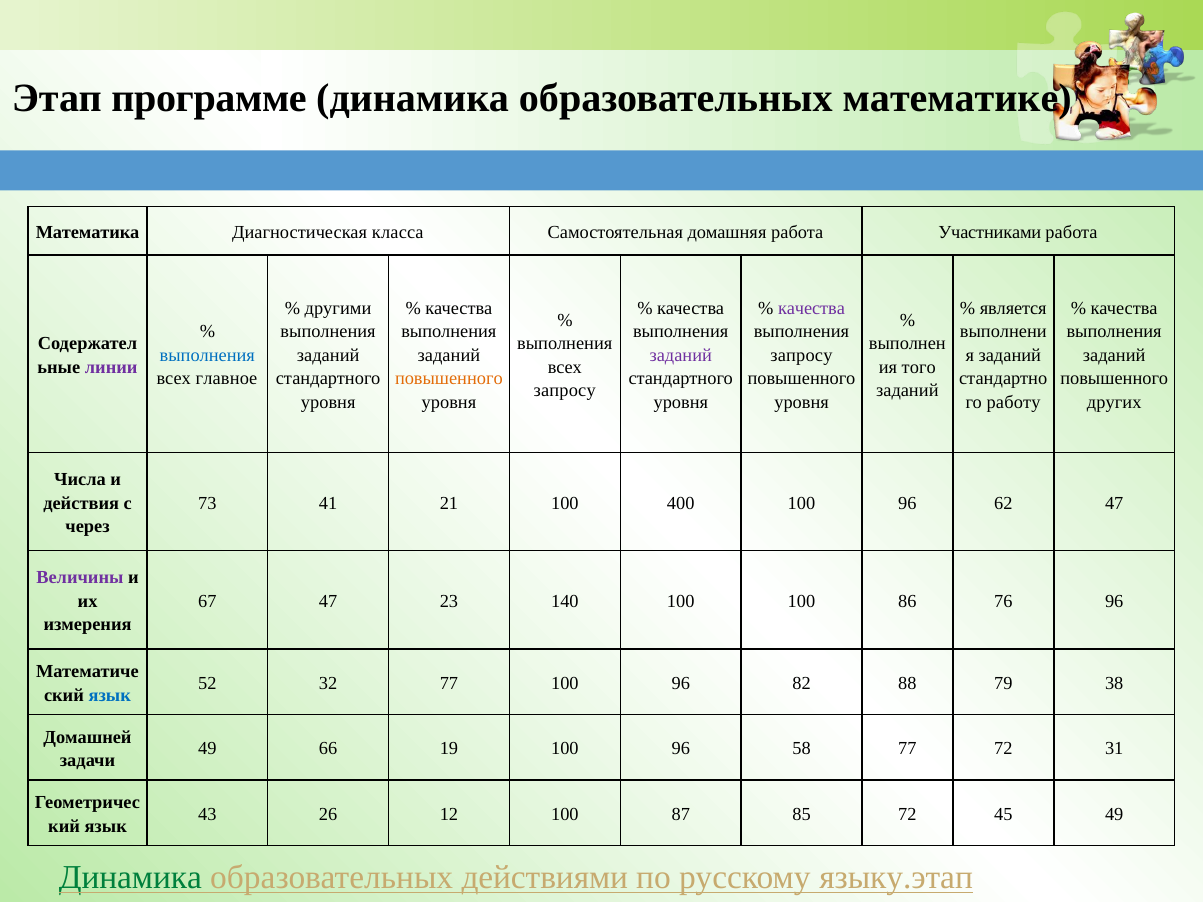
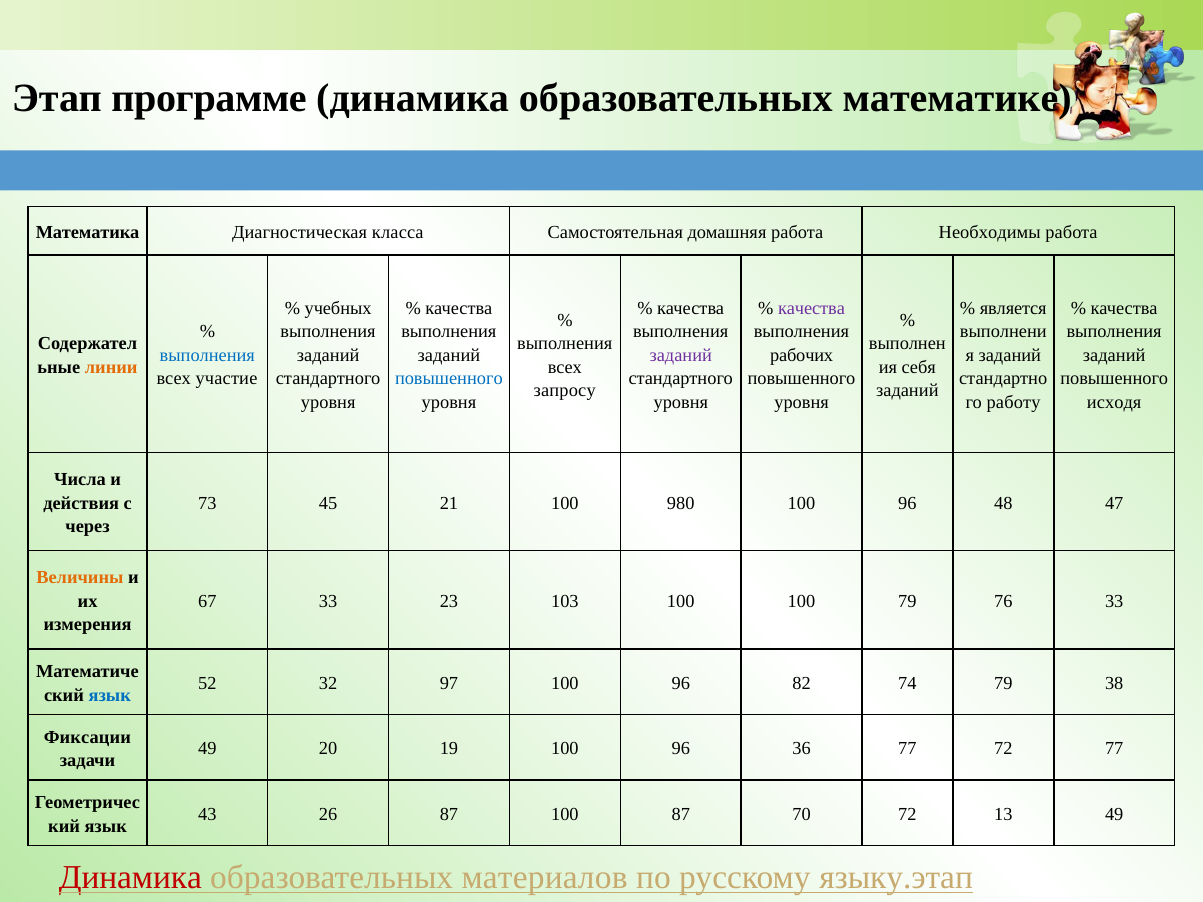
Участниками: Участниками -> Необходимы (990, 232)
другими: другими -> учебных (338, 308)
запросу: запросу -> рабочих (802, 355)
линии colour: purple -> orange (111, 367)
того: того -> себя (919, 367)
главное: главное -> участие (226, 379)
повышенного colour: orange -> blue (449, 379)
других: других -> исходя (1114, 402)
41: 41 -> 45 (328, 503)
400: 400 -> 980 (681, 503)
62: 62 -> 48 (1003, 503)
Величины colour: purple -> orange (80, 578)
67 47: 47 -> 33 (328, 602)
140: 140 -> 103 (565, 602)
100 86: 86 -> 79 (907, 602)
76 96: 96 -> 33 (1114, 602)
32 77: 77 -> 97 (449, 683)
88: 88 -> 74 (907, 683)
Домашней: Домашней -> Фиксации (87, 737)
66: 66 -> 20 (328, 749)
58: 58 -> 36 (802, 749)
72 31: 31 -> 77 (1114, 749)
26 12: 12 -> 87 (449, 815)
85: 85 -> 70 (802, 815)
45: 45 -> 13 (1003, 815)
Динамика colour: green -> red (130, 878)
действиями: действиями -> материалов (545, 878)
